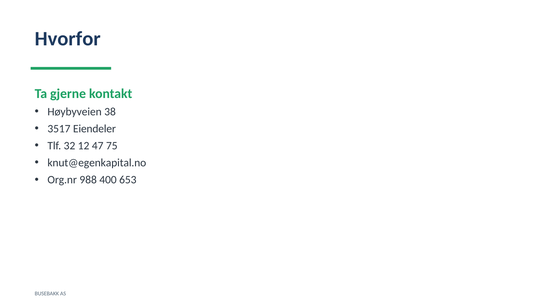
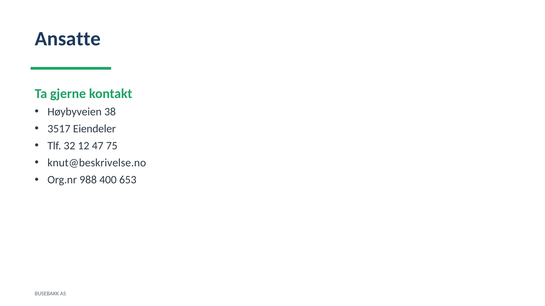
Hvorfor: Hvorfor -> Ansatte (68, 39)
knut@egenkapital.no: knut@egenkapital.no -> knut@beskrivelse.no (97, 163)
